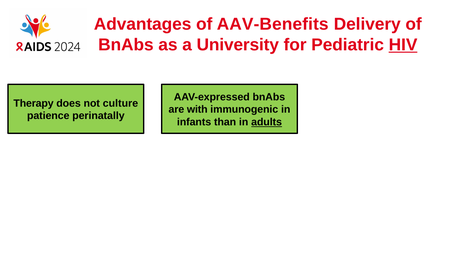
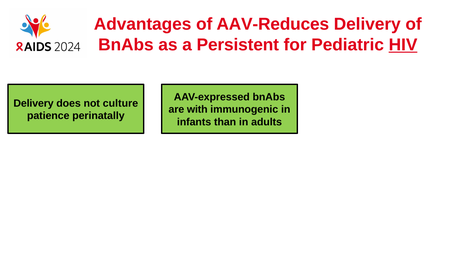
AAV-Benefits: AAV-Benefits -> AAV-Reduces (273, 24)
University: University -> Persistent (238, 45)
Therapy: Therapy -> Delivery (34, 103)
adults underline: present -> none (267, 122)
